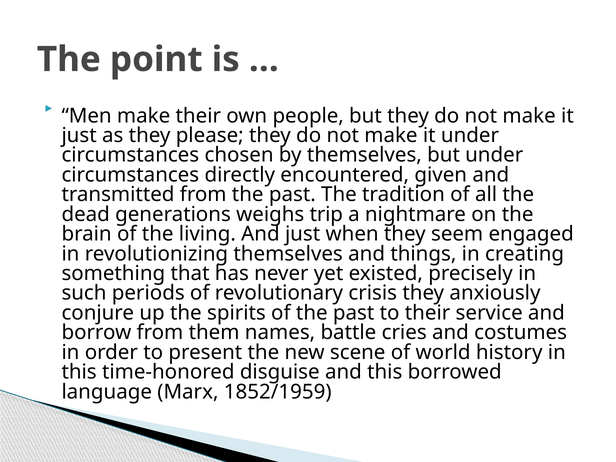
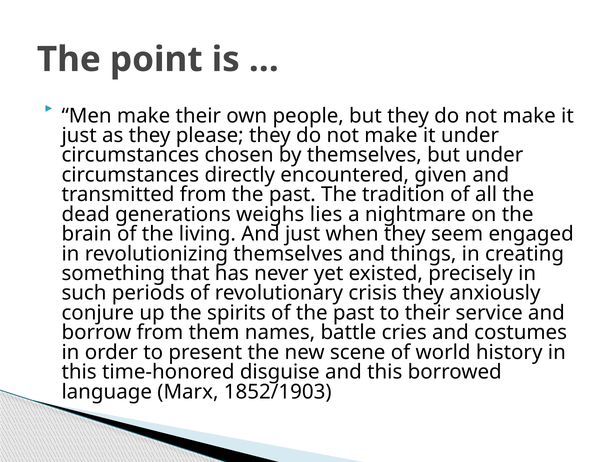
trip: trip -> lies (326, 214)
1852/1959: 1852/1959 -> 1852/1903 (278, 392)
